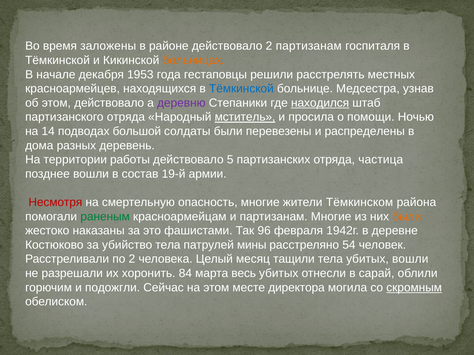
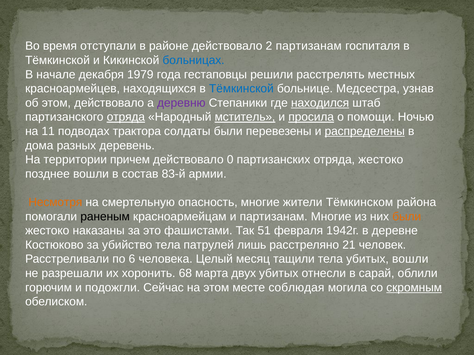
заложены: заложены -> отступали (108, 46)
больницах colour: orange -> blue (194, 60)
1953: 1953 -> 1979 (140, 75)
отряда underline: none -> present (126, 117)
просила underline: none -> present (311, 117)
14: 14 -> 11 (48, 131)
большой: большой -> трактора (137, 131)
распределены underline: none -> present (365, 131)
работы: работы -> причем (130, 160)
5: 5 -> 0 (230, 160)
отряда частица: частица -> жестоко (381, 160)
19-й: 19-й -> 83-й (174, 174)
Несмотря colour: red -> orange (55, 203)
раненым colour: green -> black (105, 217)
96: 96 -> 51 (264, 231)
мины: мины -> лишь (252, 245)
54: 54 -> 21 (349, 245)
по 2: 2 -> 6 (132, 259)
84: 84 -> 68 (185, 274)
весь: весь -> двух (244, 274)
директора: директора -> соблюдая (296, 288)
